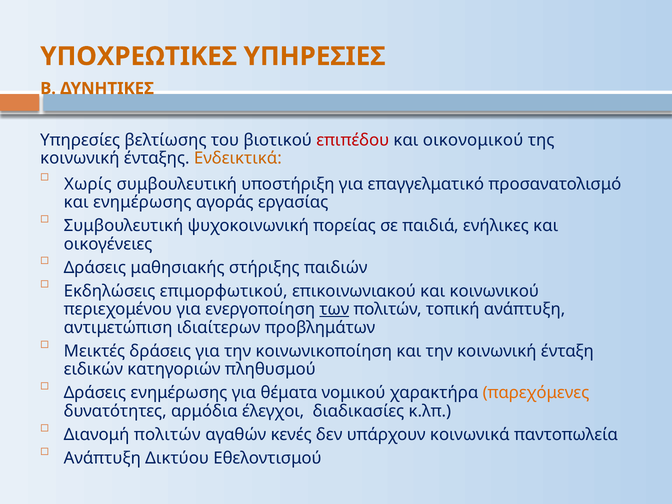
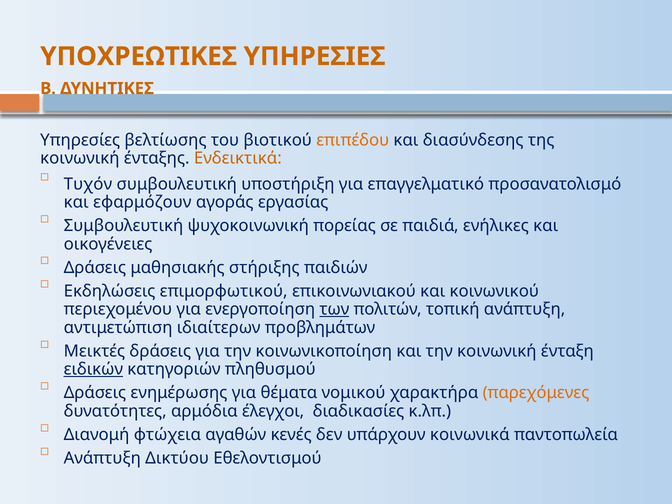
επιπέδου colour: red -> orange (353, 140)
οικονομικού: οικονομικού -> διασύνδεσης (473, 140)
Χωρίς: Χωρίς -> Τυχόν (88, 184)
και ενημέρωσης: ενημέρωσης -> εφαρμόζουν (142, 202)
ειδικών underline: none -> present (93, 369)
Διανομή πολιτών: πολιτών -> φτώχεια (167, 435)
